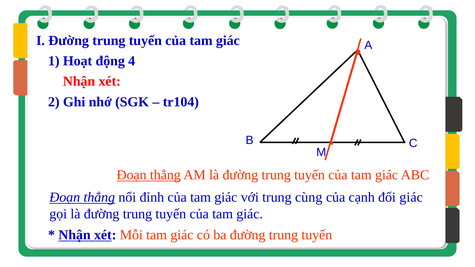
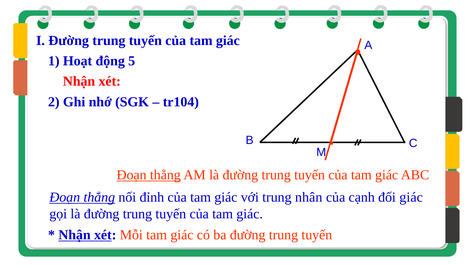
4: 4 -> 5 (132, 61)
cùng: cùng -> nhân (309, 197)
